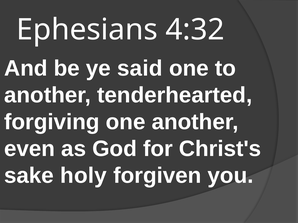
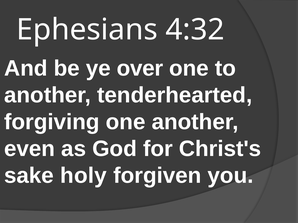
said: said -> over (140, 69)
